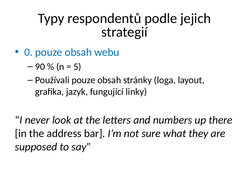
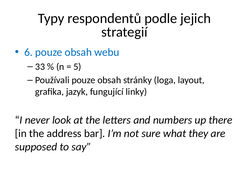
0: 0 -> 6 (28, 52)
90: 90 -> 33 (40, 67)
